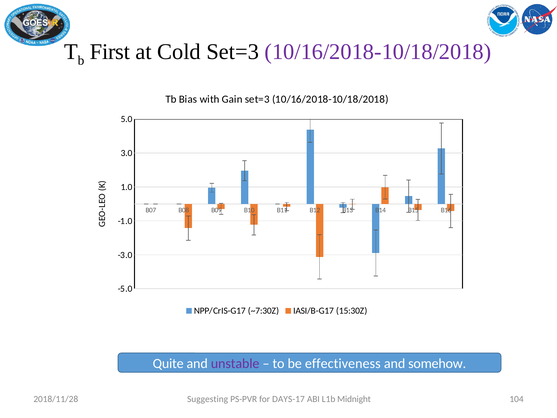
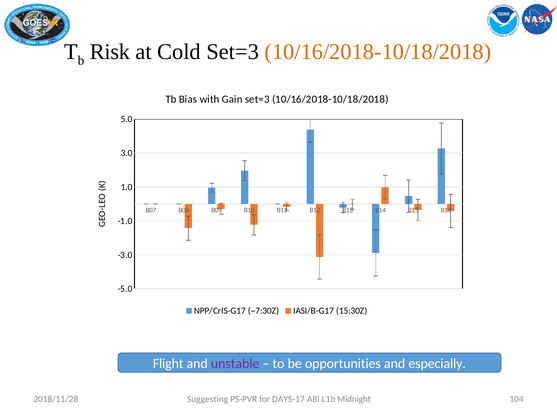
First: First -> Risk (110, 52)
10/16/2018-10/18/2018 colour: purple -> orange (378, 52)
Quite: Quite -> Flight (168, 363)
effectiveness: effectiveness -> opportunities (343, 363)
somehow: somehow -> especially (437, 363)
